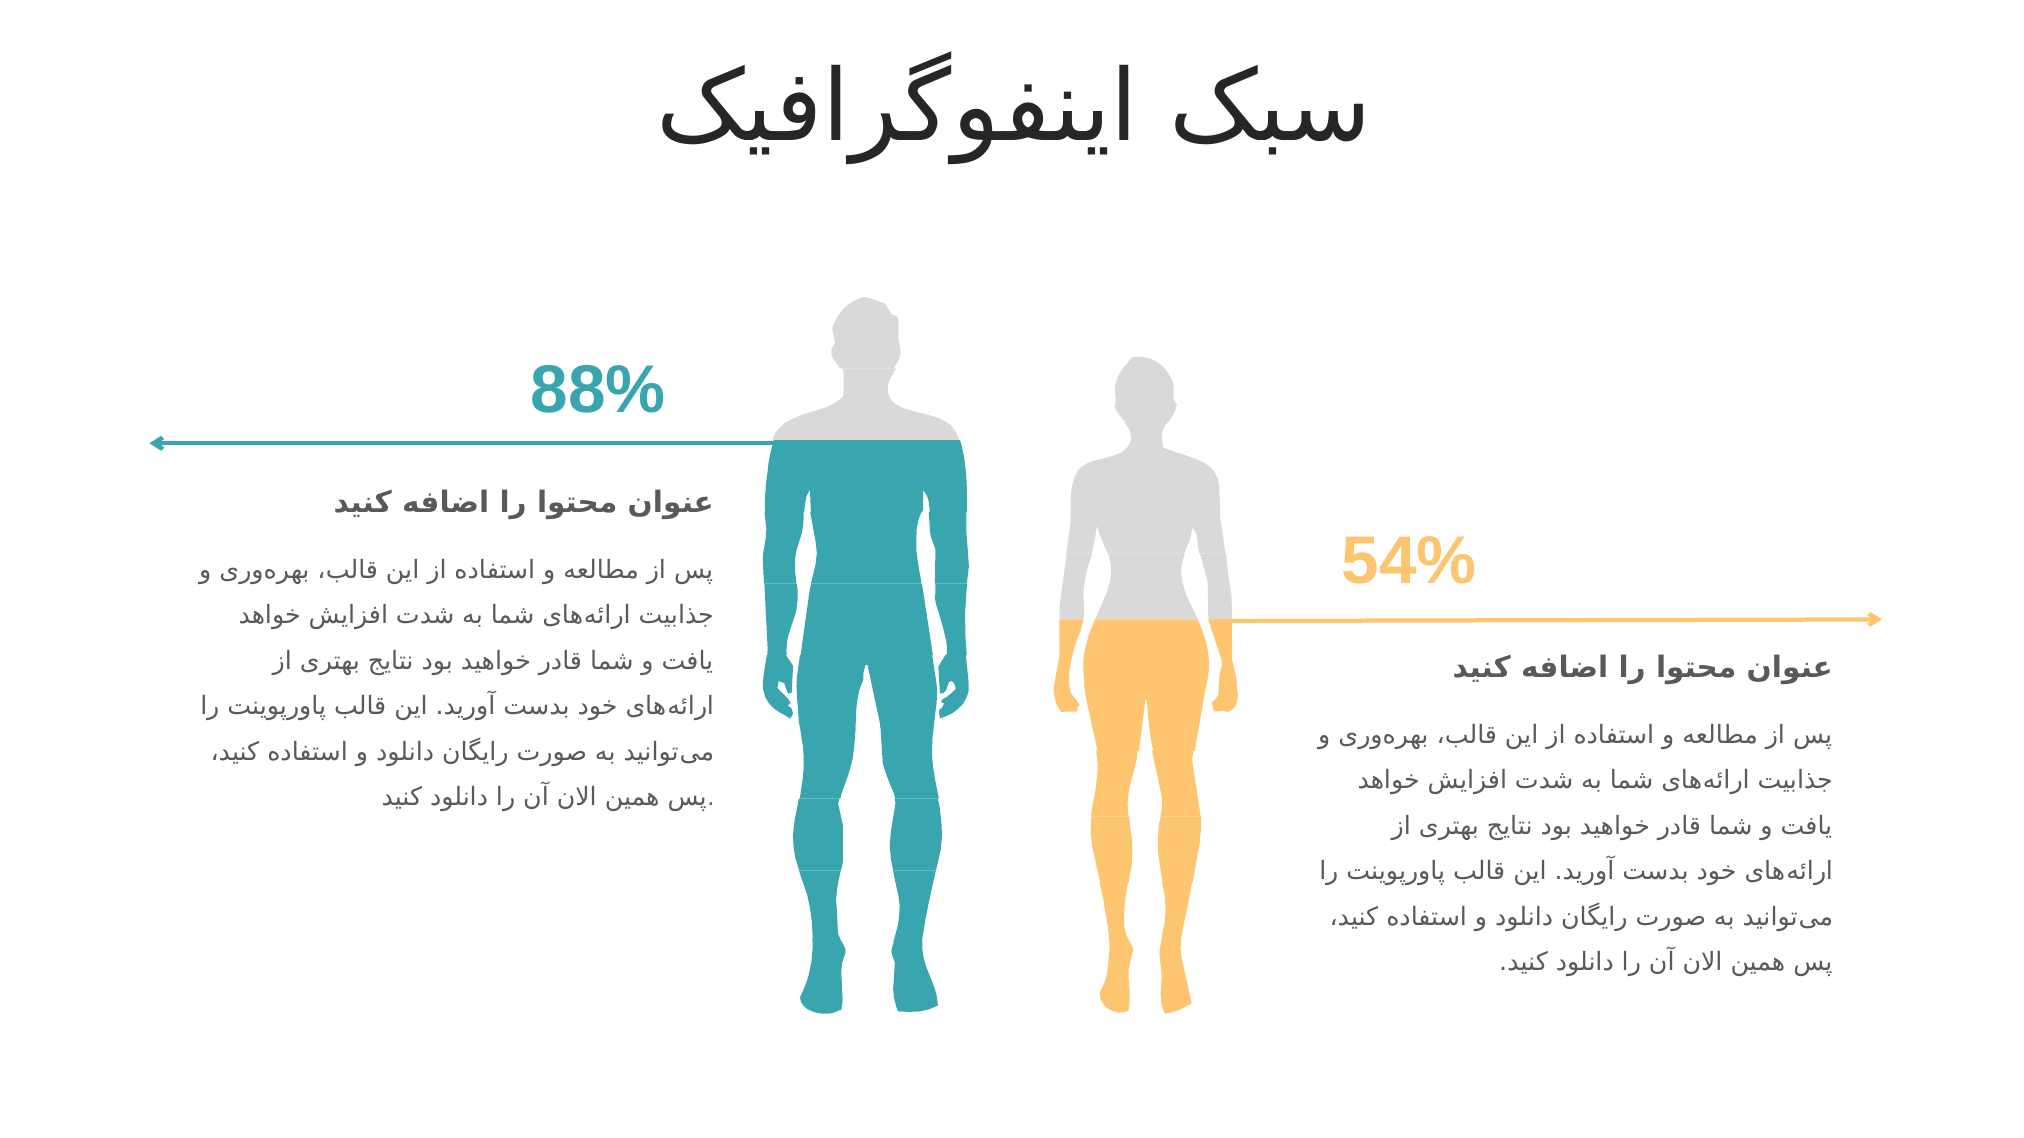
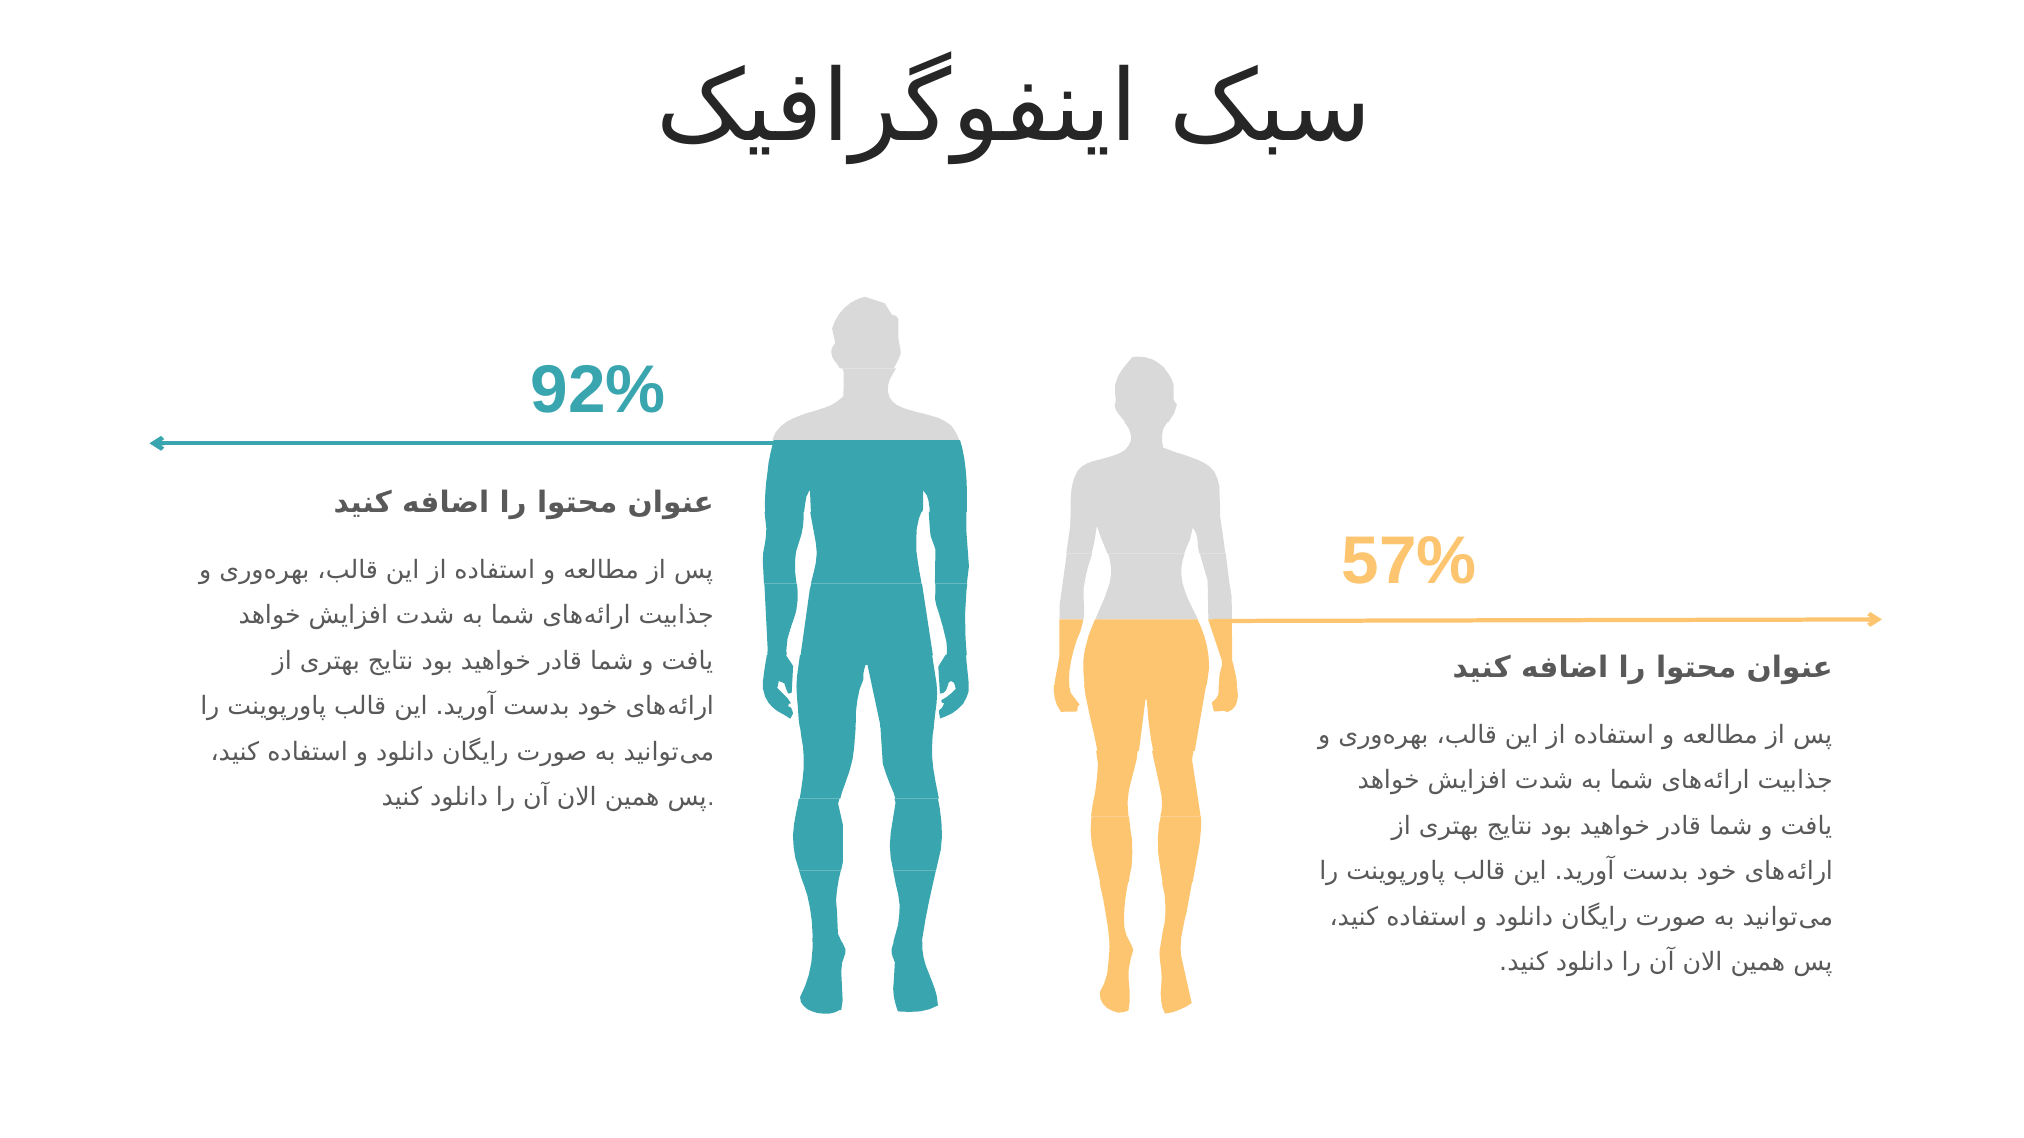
88%: 88% -> 92% (598, 390)
54%: 54% -> 57% (1409, 562)
